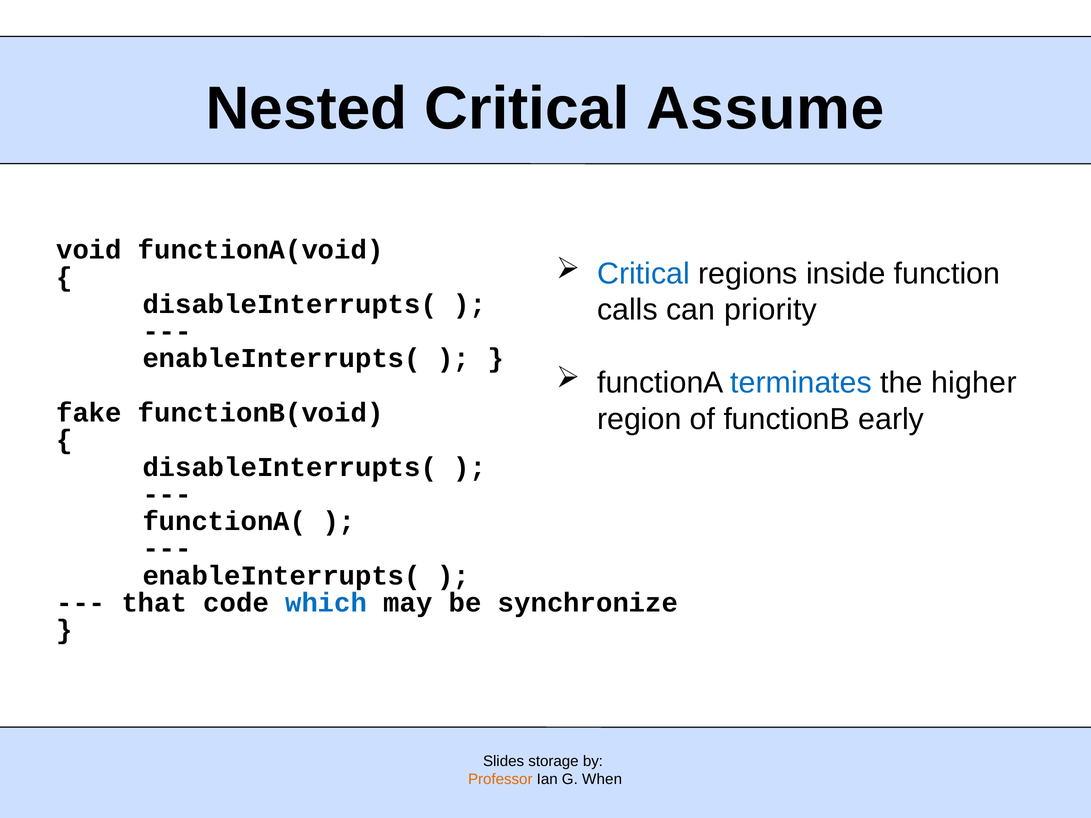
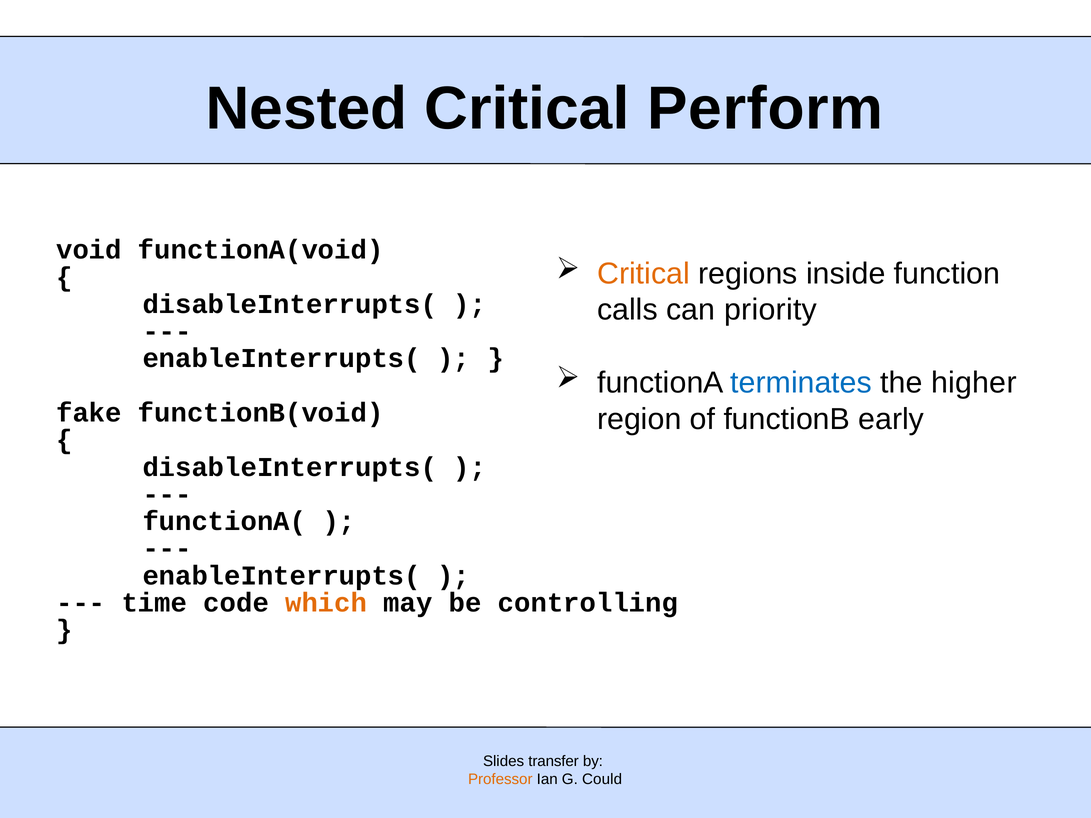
Assume: Assume -> Perform (765, 109)
Critical colour: blue -> orange (644, 274)
that: that -> time (154, 603)
which colour: blue -> orange (326, 603)
synchronize: synchronize -> controlling (588, 603)
storage: storage -> transfer (554, 761)
When: When -> Could (602, 779)
